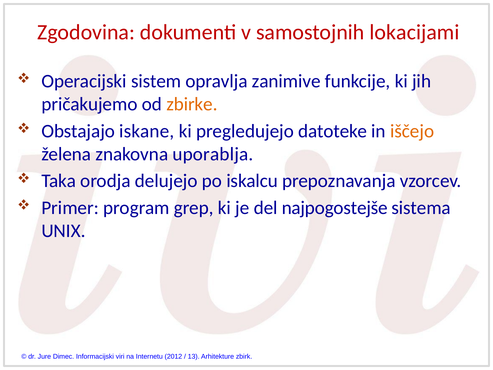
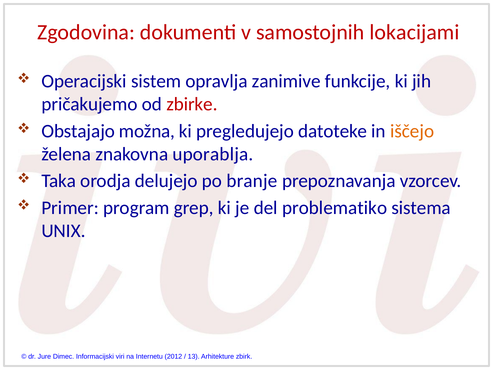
zbirke colour: orange -> red (192, 104)
iskane: iskane -> možna (147, 131)
iskalcu: iskalcu -> branje (252, 181)
najpogostejše: najpogostejše -> problematiko (335, 208)
